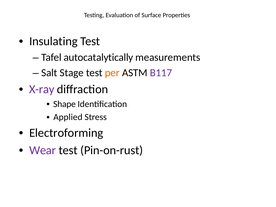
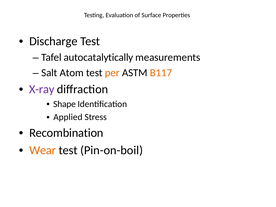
Insulating: Insulating -> Discharge (53, 41)
Stage: Stage -> Atom (72, 73)
B117 colour: purple -> orange (161, 73)
Electroforming: Electroforming -> Recombination (66, 133)
Wear colour: purple -> orange (43, 150)
Pin-on-rust: Pin-on-rust -> Pin-on-boil (112, 150)
